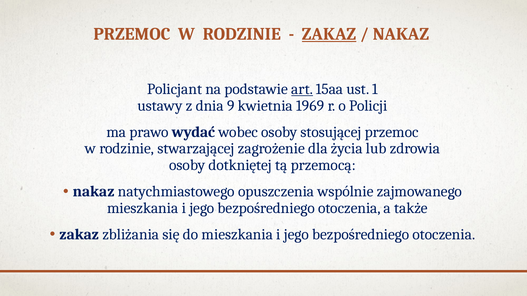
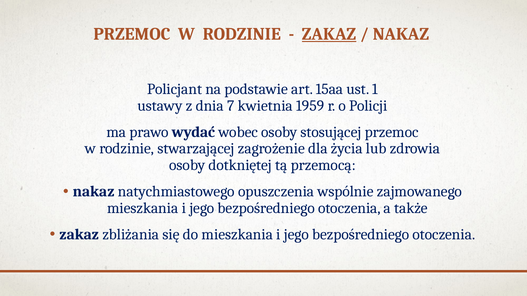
art underline: present -> none (302, 89)
9: 9 -> 7 (231, 106)
1969: 1969 -> 1959 (310, 106)
